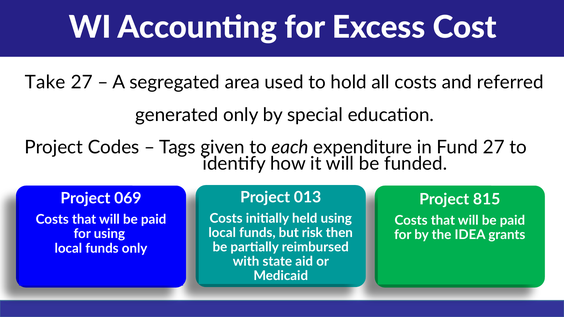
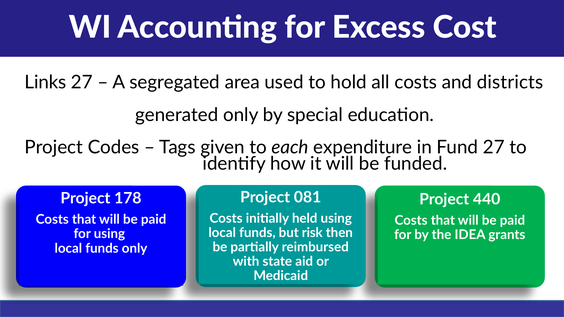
Take: Take -> Links (45, 83)
referred: referred -> districts (510, 83)
013: 013 -> 081 (308, 197)
069: 069 -> 178 (128, 199)
815: 815 -> 440 (487, 199)
